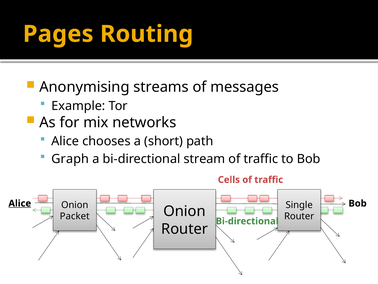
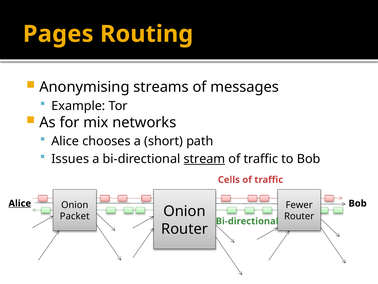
Graph: Graph -> Issues (70, 159)
stream underline: none -> present (204, 159)
Single: Single -> Fewer (299, 205)
